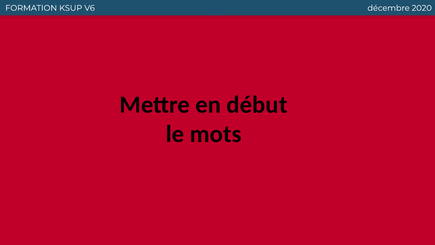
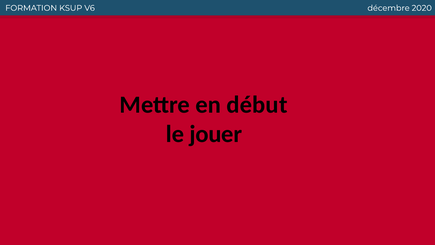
mots: mots -> jouer (216, 134)
